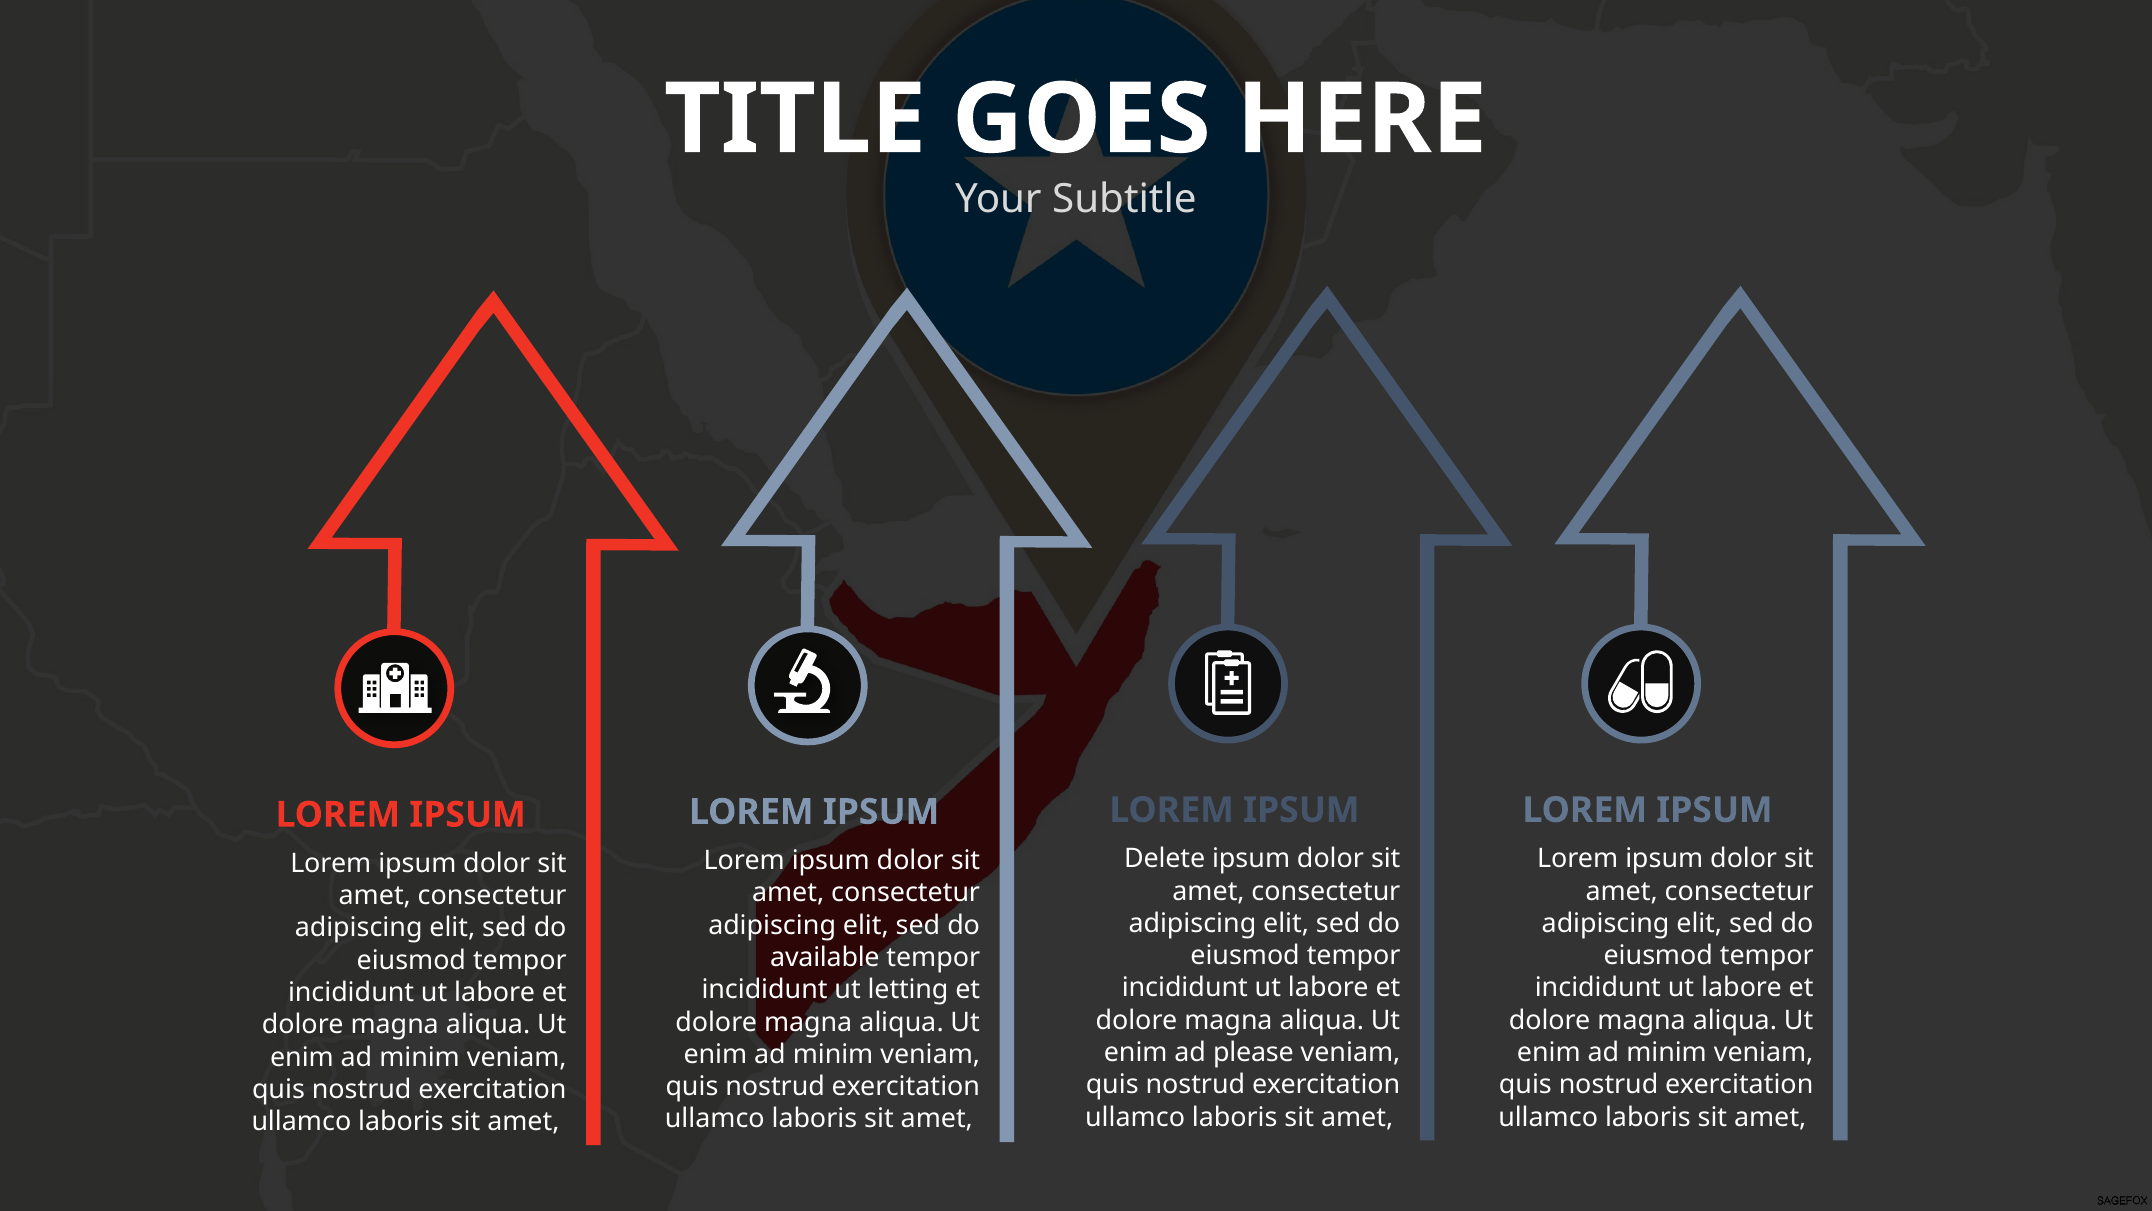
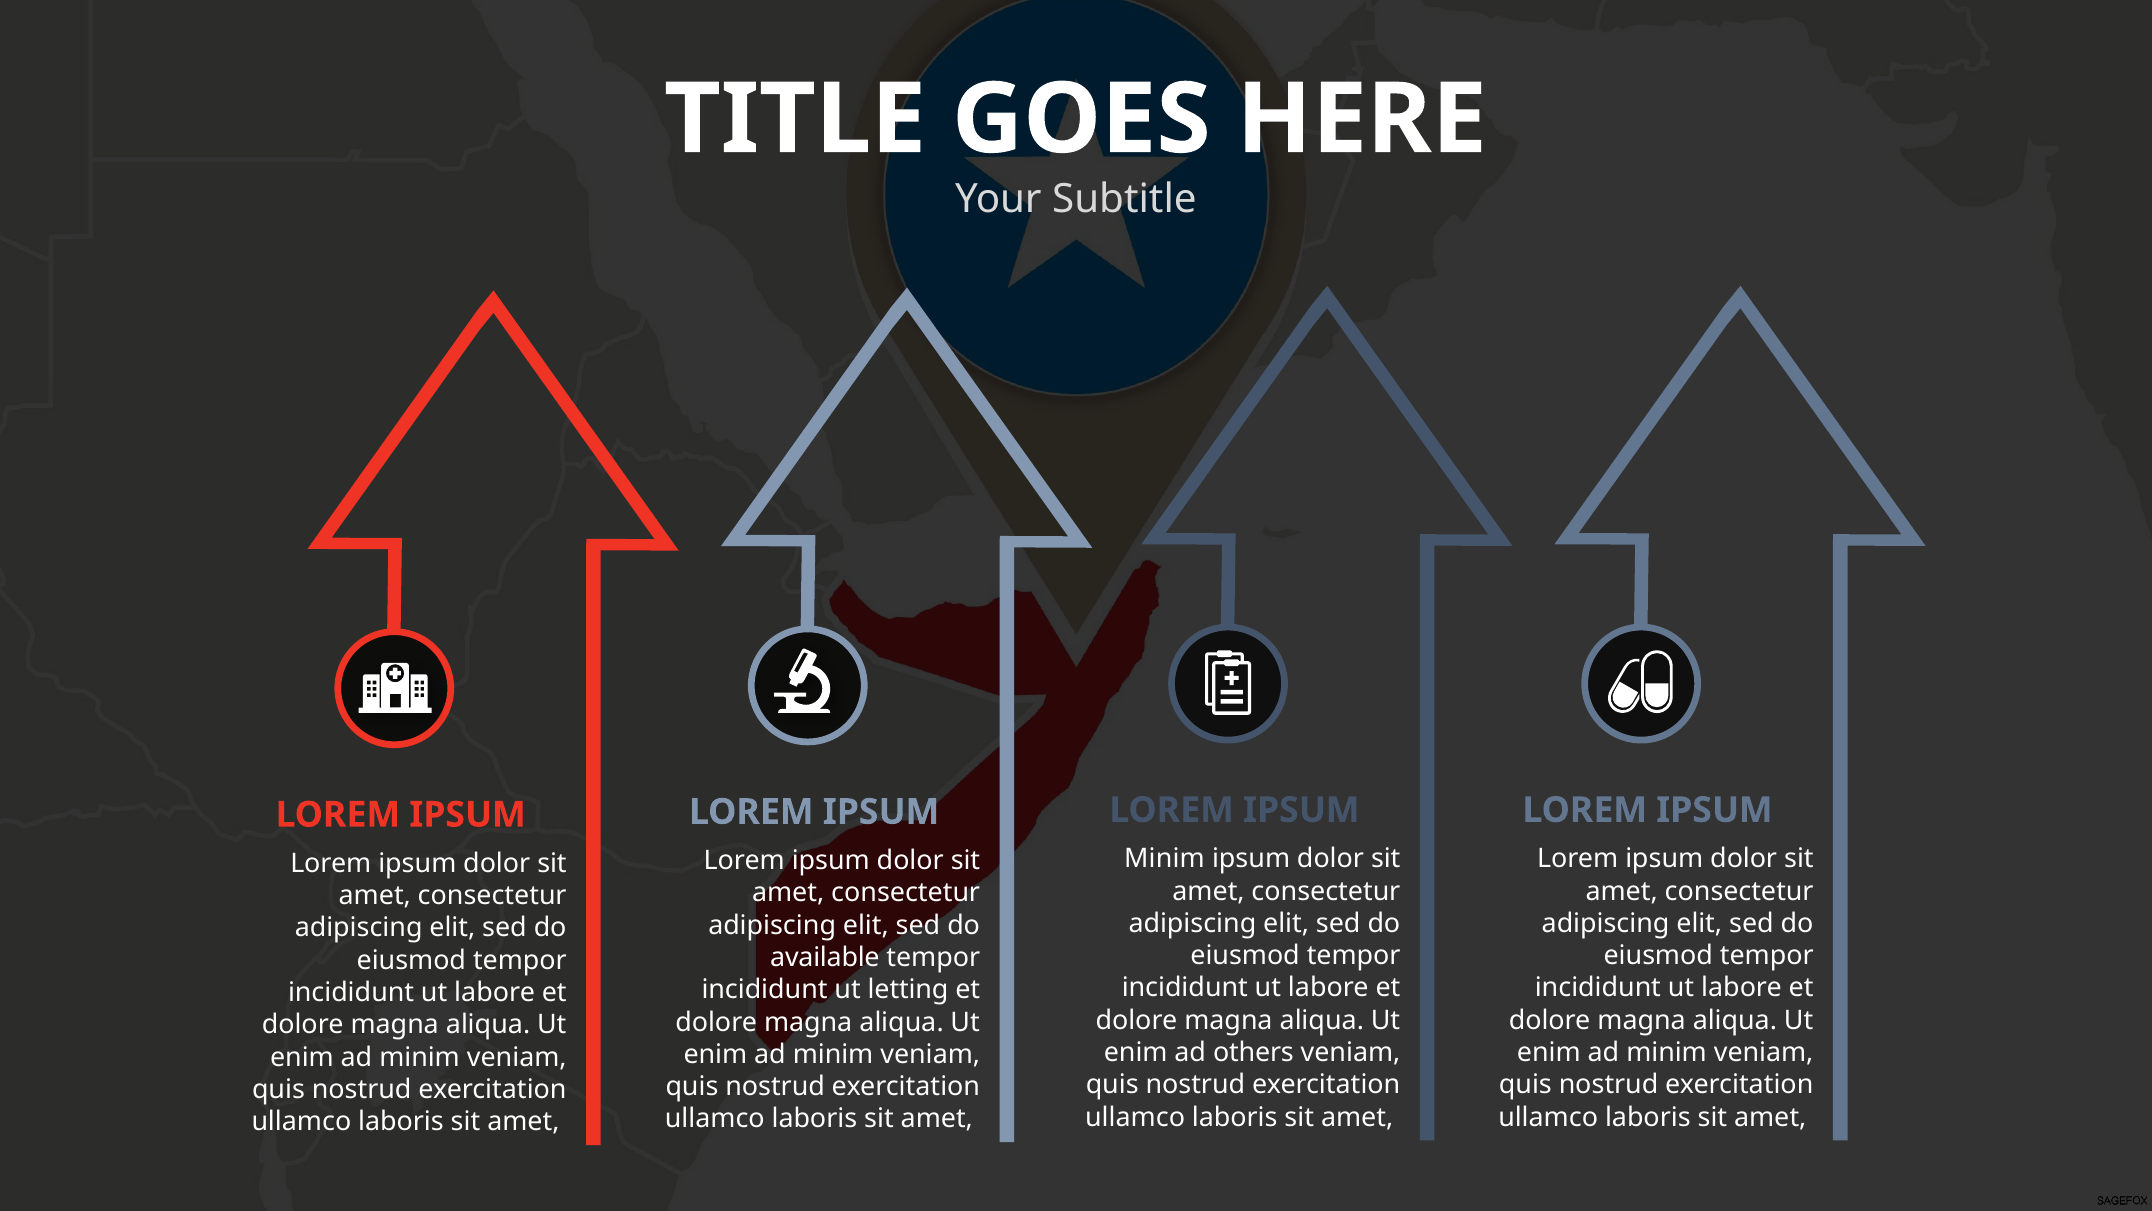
Delete: Delete -> Minim (1164, 858)
please: please -> others (1253, 1052)
